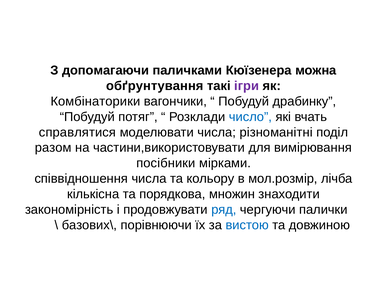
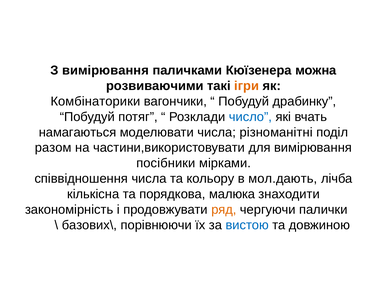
З допомагаючи: допомагаючи -> вимірювання (105, 70)
обґрунтування: обґрунтування -> розвиваючими (155, 86)
ігри colour: purple -> orange (247, 86)
справлятися: справлятися -> намагаються (78, 132)
мол.розмір: мол.розмір -> мол.дають (283, 179)
множин: множин -> малюка (232, 194)
ряд colour: blue -> orange (224, 210)
